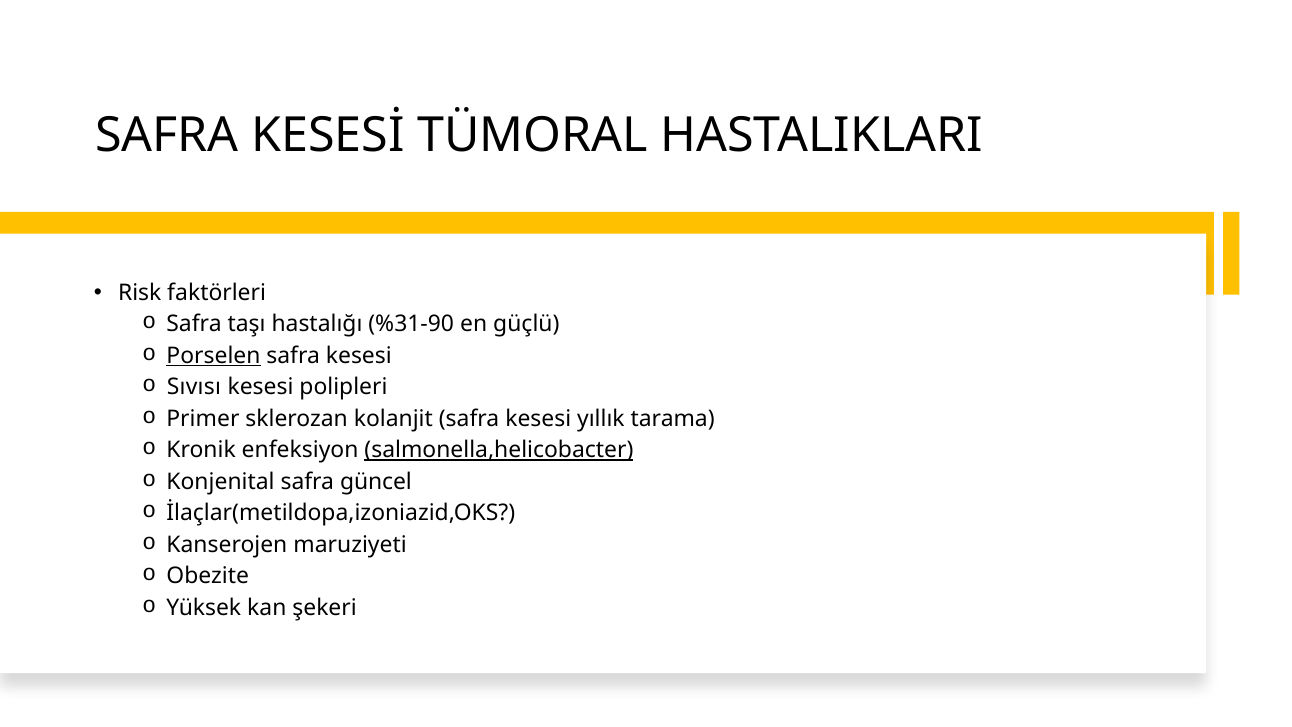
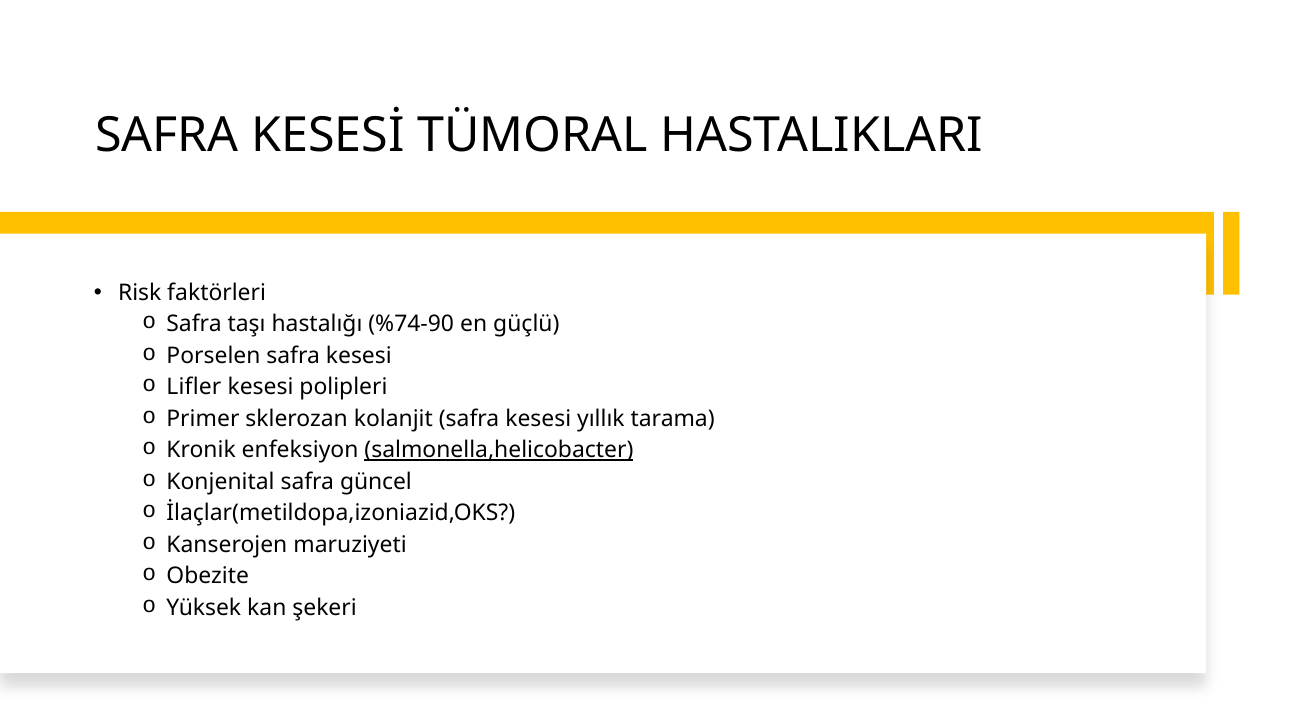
%31-90: %31-90 -> %74-90 (411, 324)
Porselen underline: present -> none (213, 355)
Sıvısı: Sıvısı -> Lifler (194, 387)
